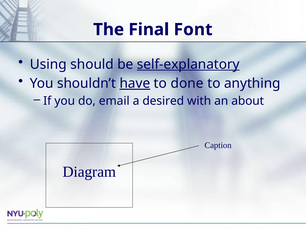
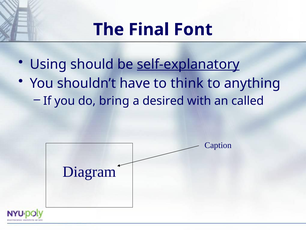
have underline: present -> none (135, 83)
done: done -> think (187, 83)
email: email -> bring (114, 101)
about: about -> called (248, 101)
